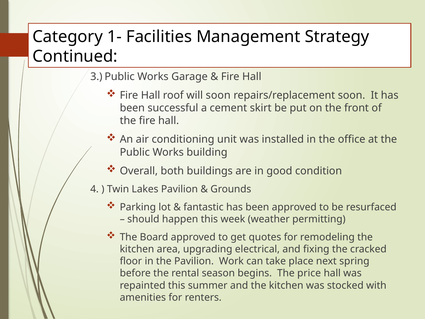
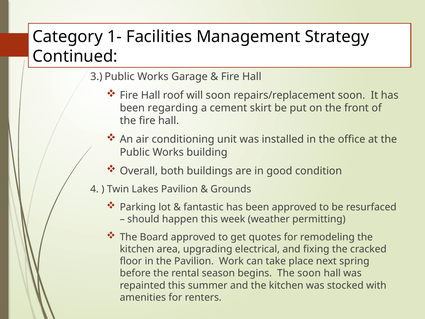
successful: successful -> regarding (173, 108)
The price: price -> soon (309, 273)
